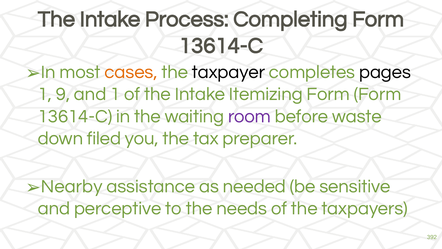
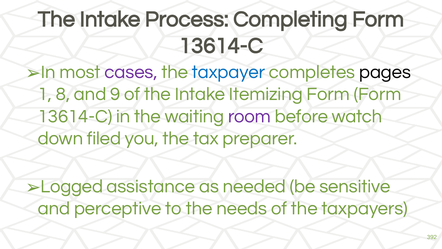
cases colour: orange -> purple (131, 72)
taxpayer colour: black -> blue (229, 72)
9: 9 -> 8 (63, 94)
and 1: 1 -> 9 (115, 94)
waste: waste -> watch (357, 116)
Nearby: Nearby -> Logged (72, 186)
